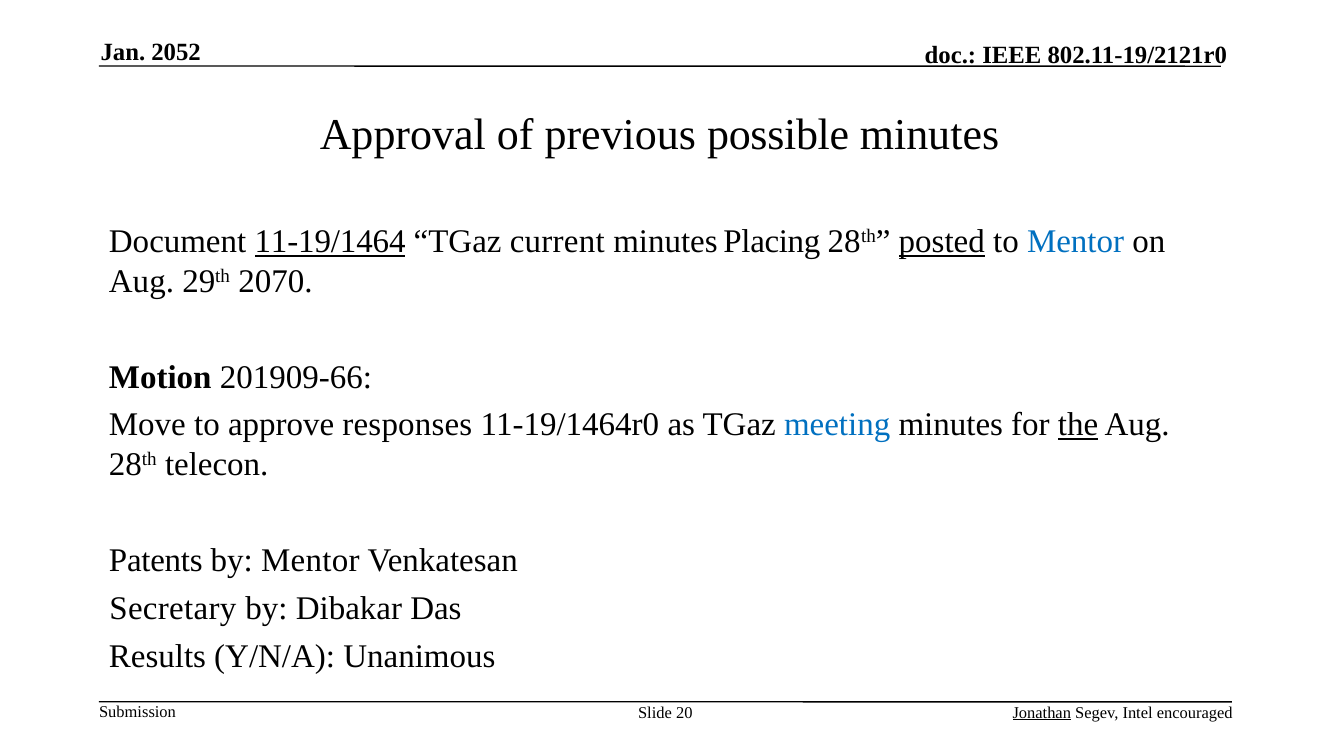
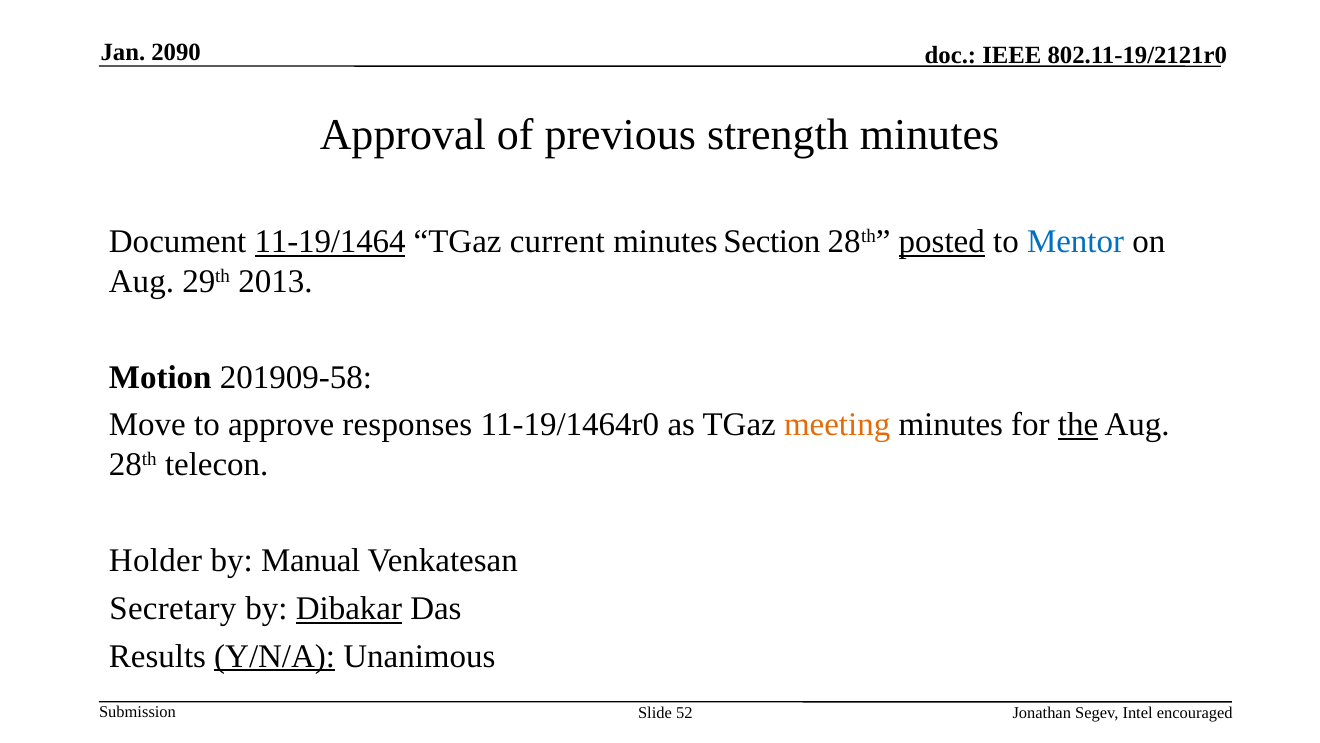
2052: 2052 -> 2090 (176, 52)
possible: possible -> strength (778, 135)
Placing: Placing -> Section (772, 242)
2070: 2070 -> 2013 (275, 281)
201909-66: 201909-66 -> 201909-58 (296, 377)
meeting colour: blue -> orange (837, 425)
Patents: Patents -> Holder (156, 560)
by Mentor: Mentor -> Manual (311, 560)
Dibakar underline: none -> present (349, 608)
Y/N/A underline: none -> present (275, 656)
20: 20 -> 52 (684, 712)
Jonathan underline: present -> none (1042, 712)
